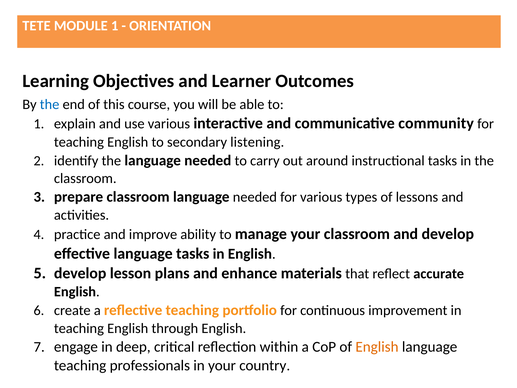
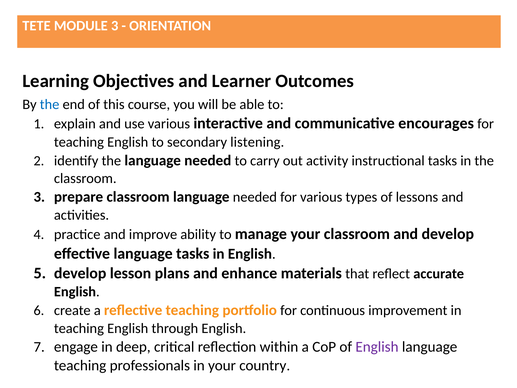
MODULE 1: 1 -> 3 (115, 26)
community: community -> encourages (436, 123)
around: around -> activity (327, 160)
English colour: orange -> purple (377, 347)
